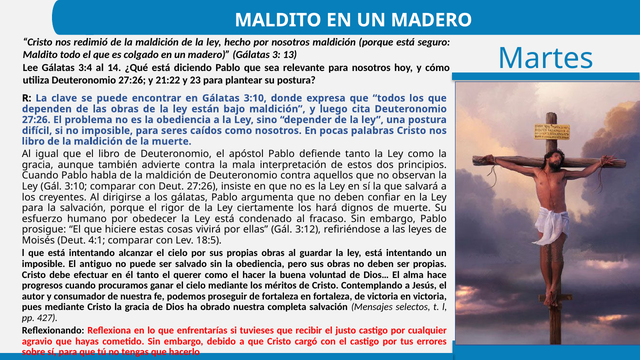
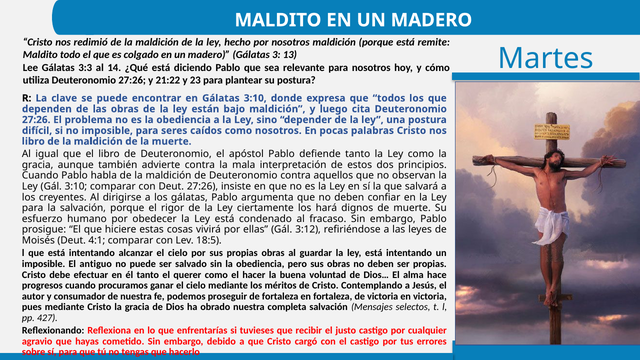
seguro: seguro -> remite (434, 42)
3:4: 3:4 -> 3:3 (85, 68)
